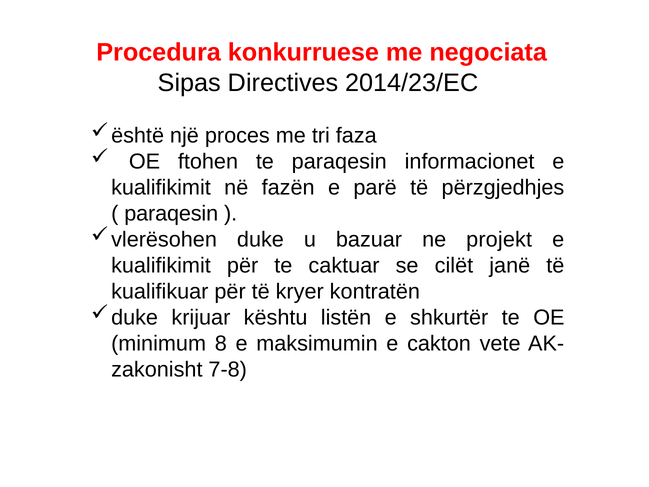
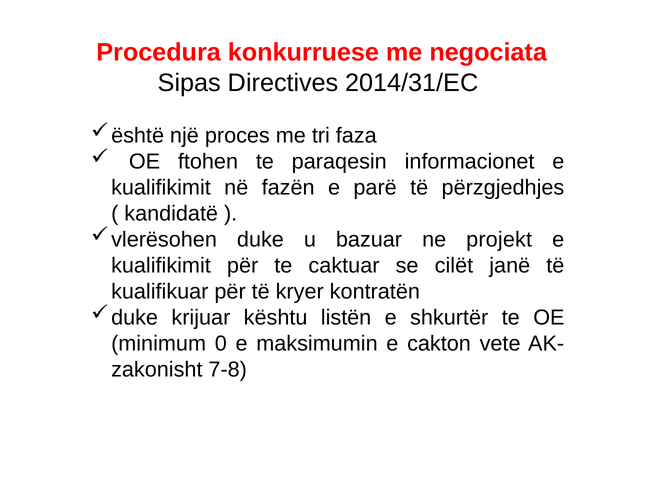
2014/23/EC: 2014/23/EC -> 2014/31/EC (412, 83)
paraqesin: paraqesin -> kandidatë (171, 213)
8: 8 -> 0 (221, 343)
